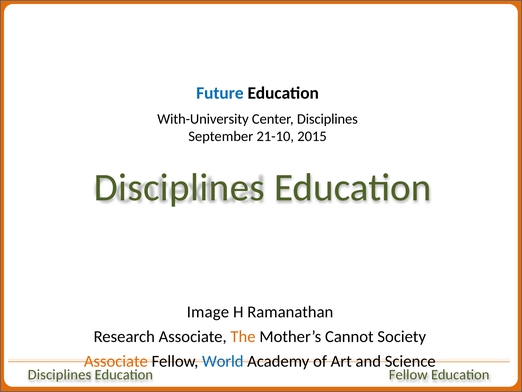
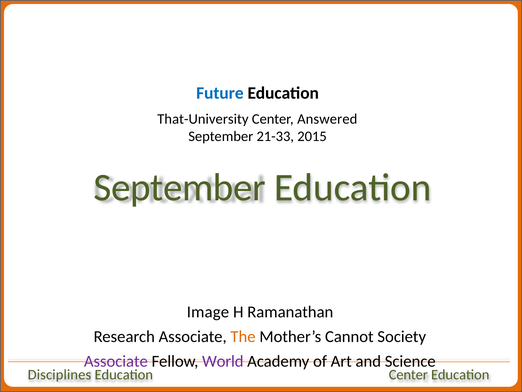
With-University: With-University -> That-University (203, 119)
Center Disciplines: Disciplines -> Answered (327, 119)
21-10: 21-10 -> 21-33 (275, 136)
Disciplines: Disciplines -> September (180, 187)
Associate colour: orange -> purple (116, 361)
World colour: blue -> purple (223, 361)
Education Fellow: Fellow -> Center (408, 374)
